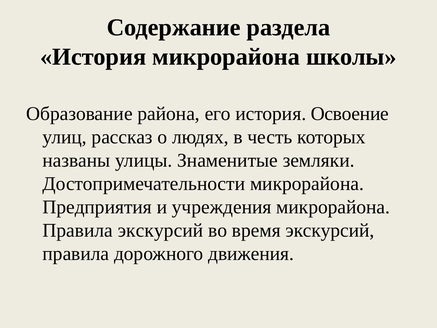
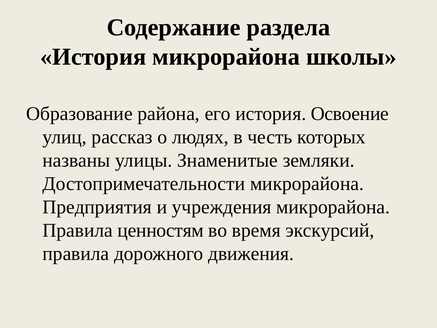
Правила экскурсий: экскурсий -> ценностям (161, 230)
